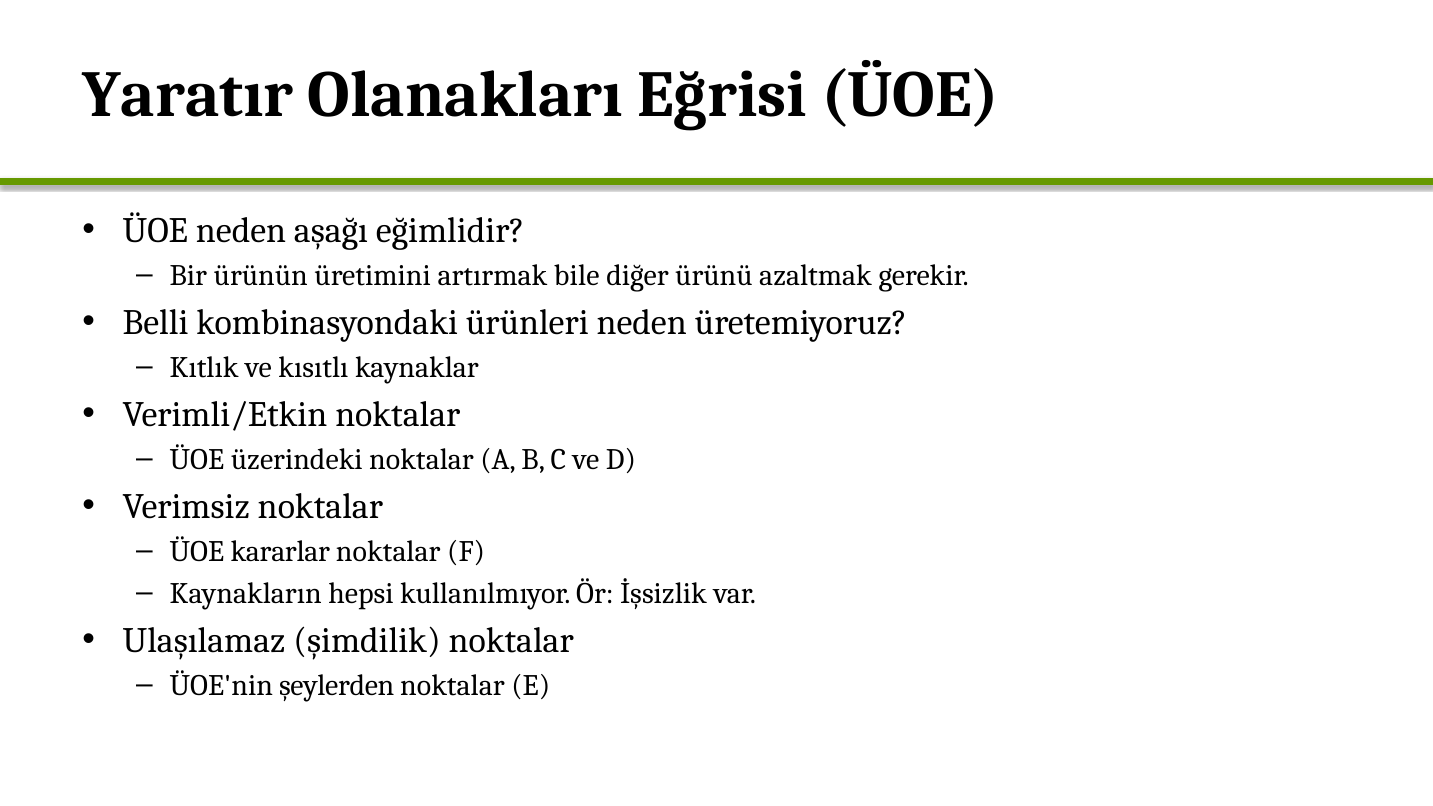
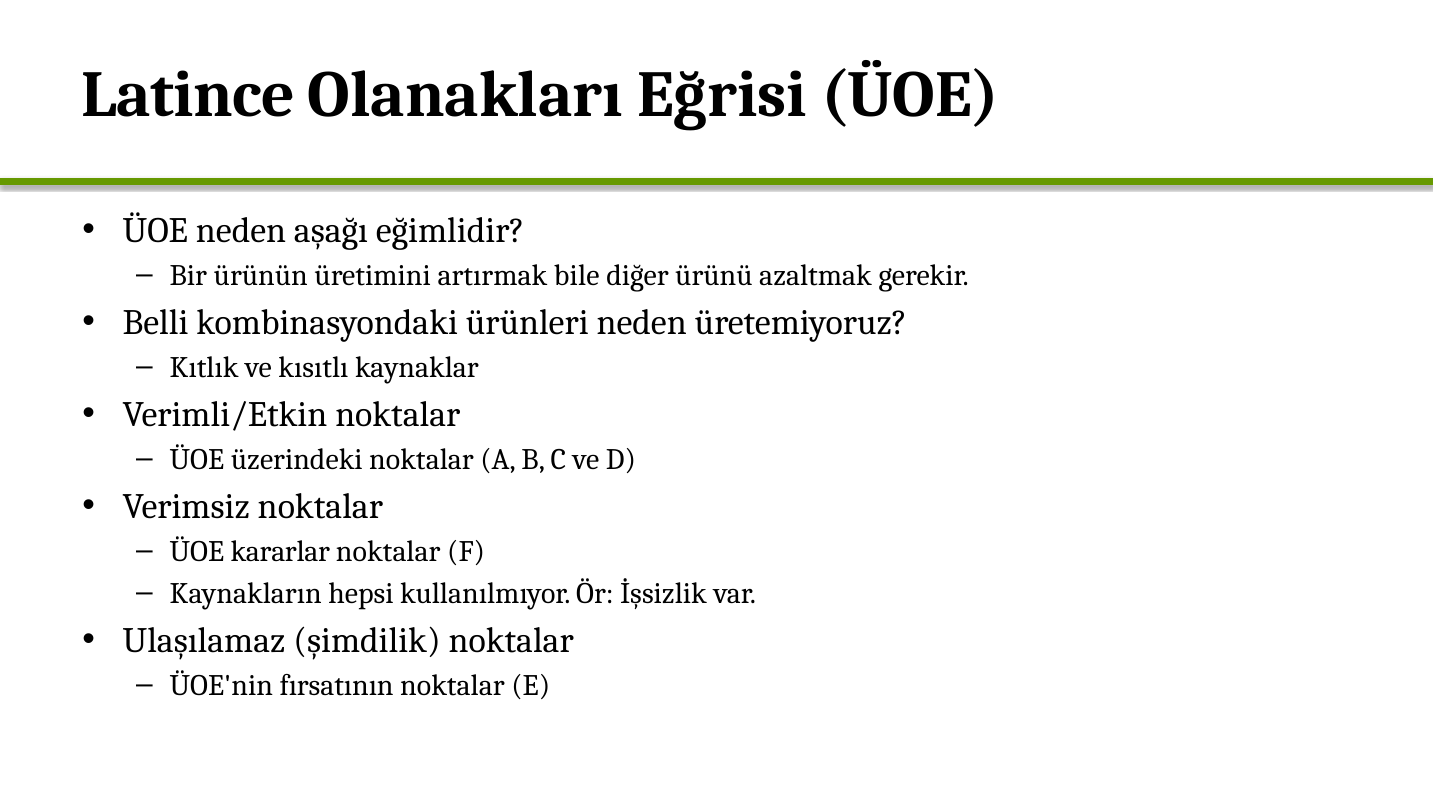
Yaratır: Yaratır -> Latince (188, 94)
şeylerden: şeylerden -> fırsatının (337, 685)
